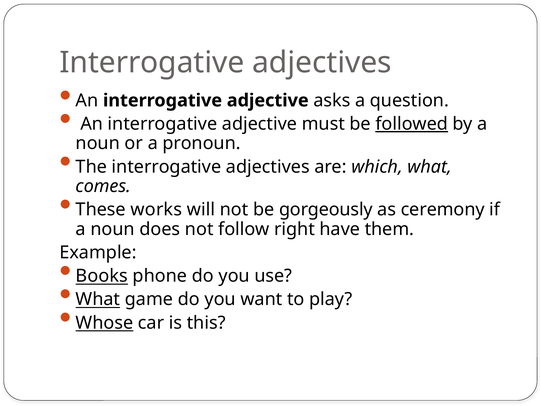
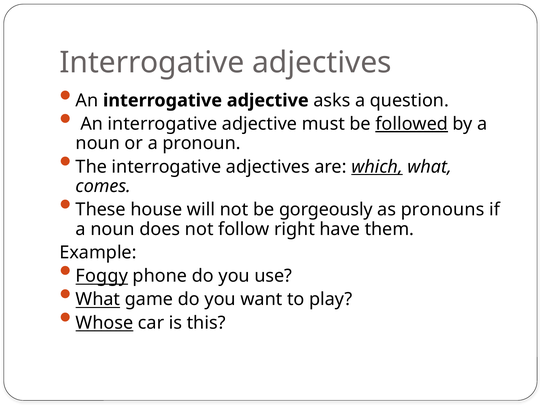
which underline: none -> present (377, 167)
works: works -> house (156, 210)
ceremony: ceremony -> pronouns (443, 210)
Books: Books -> Foggy (102, 276)
